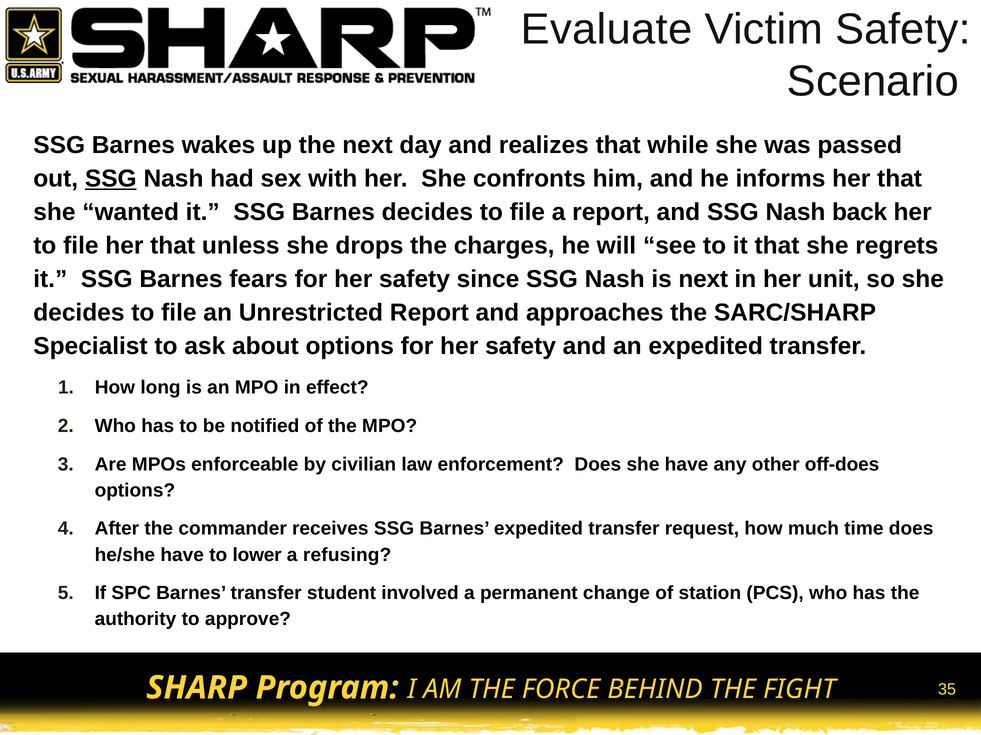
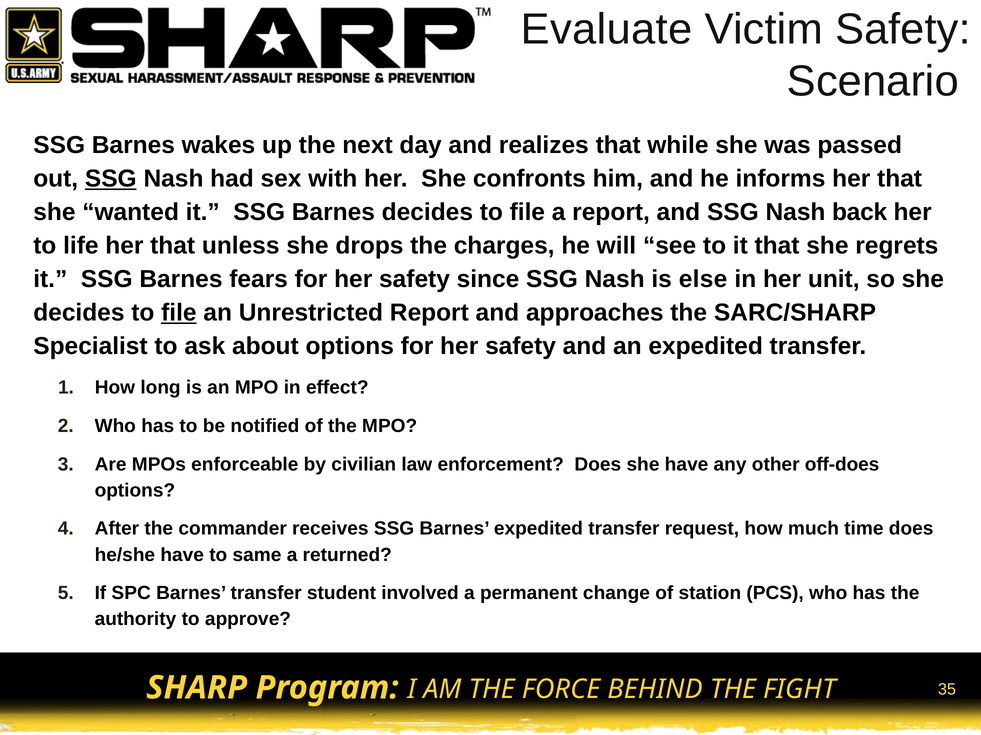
file: file -> life (81, 246)
is next: next -> else (703, 280)
file underline: none -> present (179, 313)
lower: lower -> same (257, 555)
refusing: refusing -> returned (347, 555)
